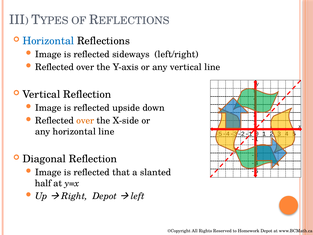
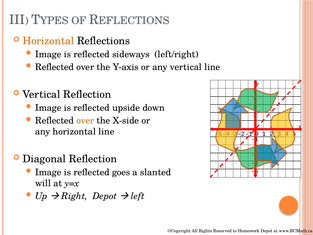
Horizontal colour: blue -> orange (48, 41)
that: that -> goes (121, 172)
half: half -> will (43, 183)
